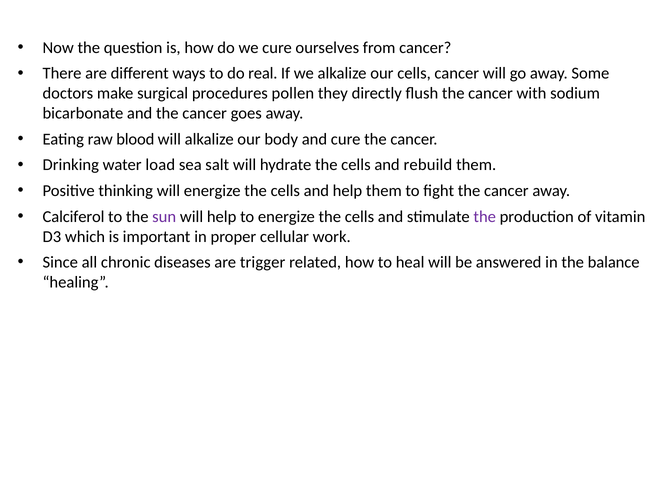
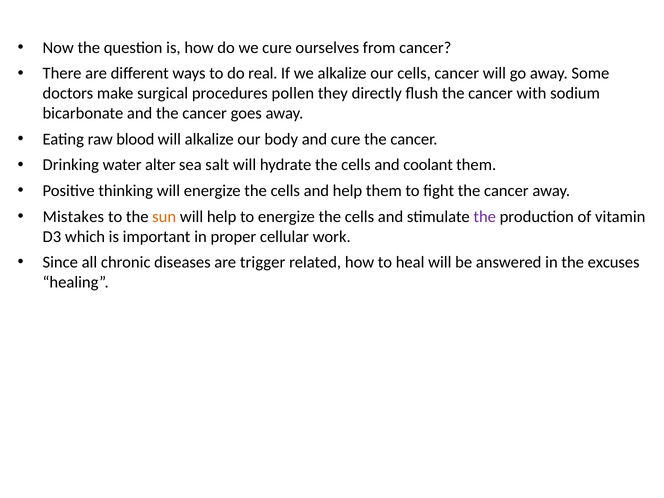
load: load -> alter (160, 165)
rebuild: rebuild -> coolant (428, 165)
Calciferol: Calciferol -> Mistakes (73, 217)
sun colour: purple -> orange (164, 217)
balance: balance -> excuses (614, 262)
